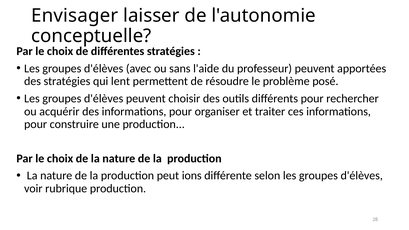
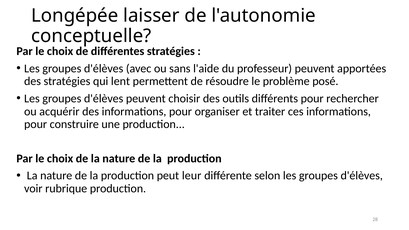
Envisager: Envisager -> Longépée (75, 16)
ions: ions -> leur (192, 176)
